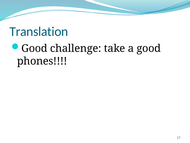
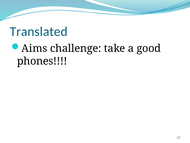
Translation: Translation -> Translated (39, 31)
Good: Good -> Aims (34, 48)
